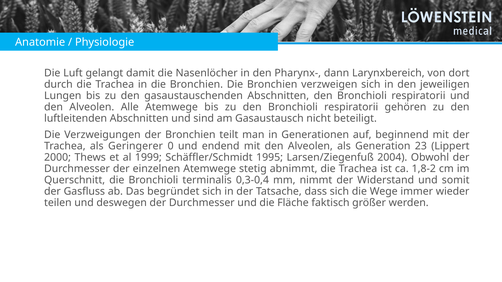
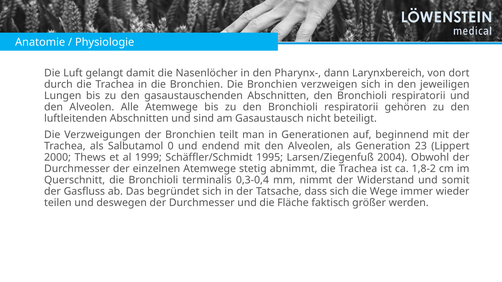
Geringerer: Geringerer -> Salbutamol (136, 146)
